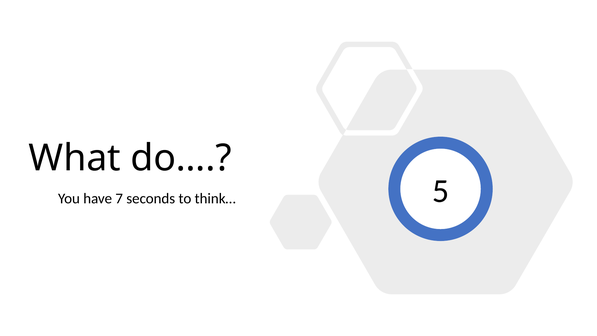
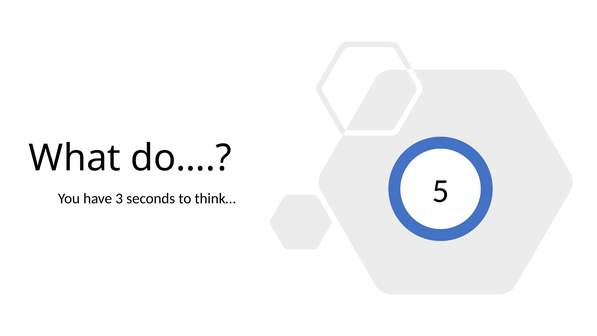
7: 7 -> 3 (119, 198)
